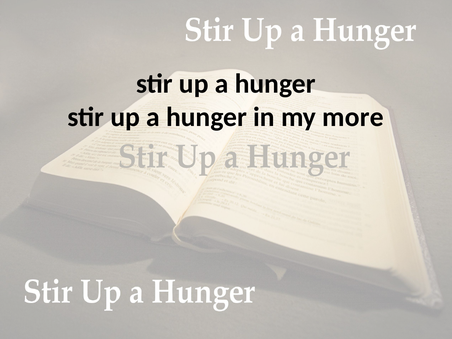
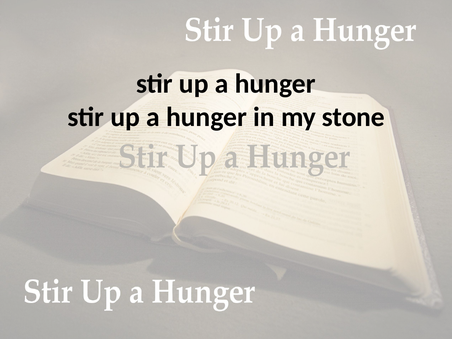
more: more -> stone (353, 117)
